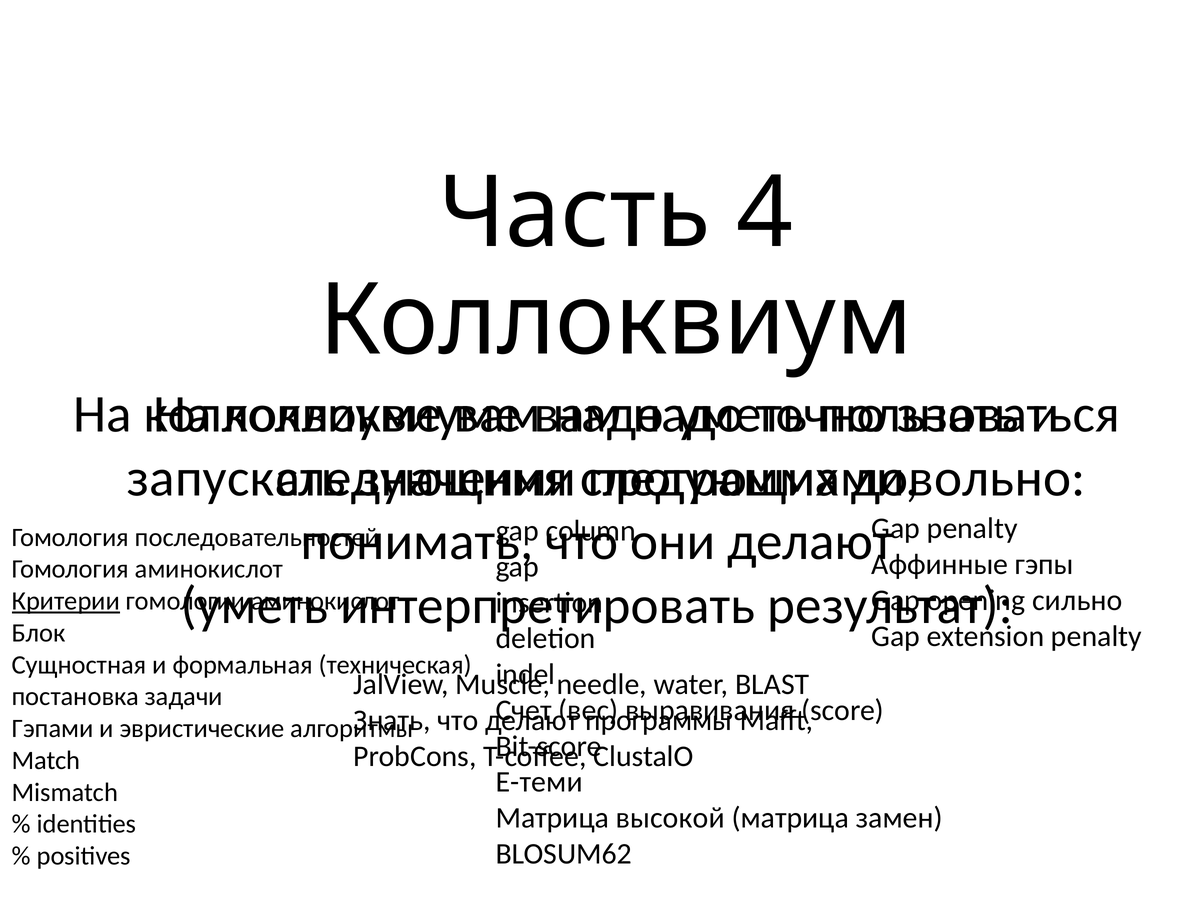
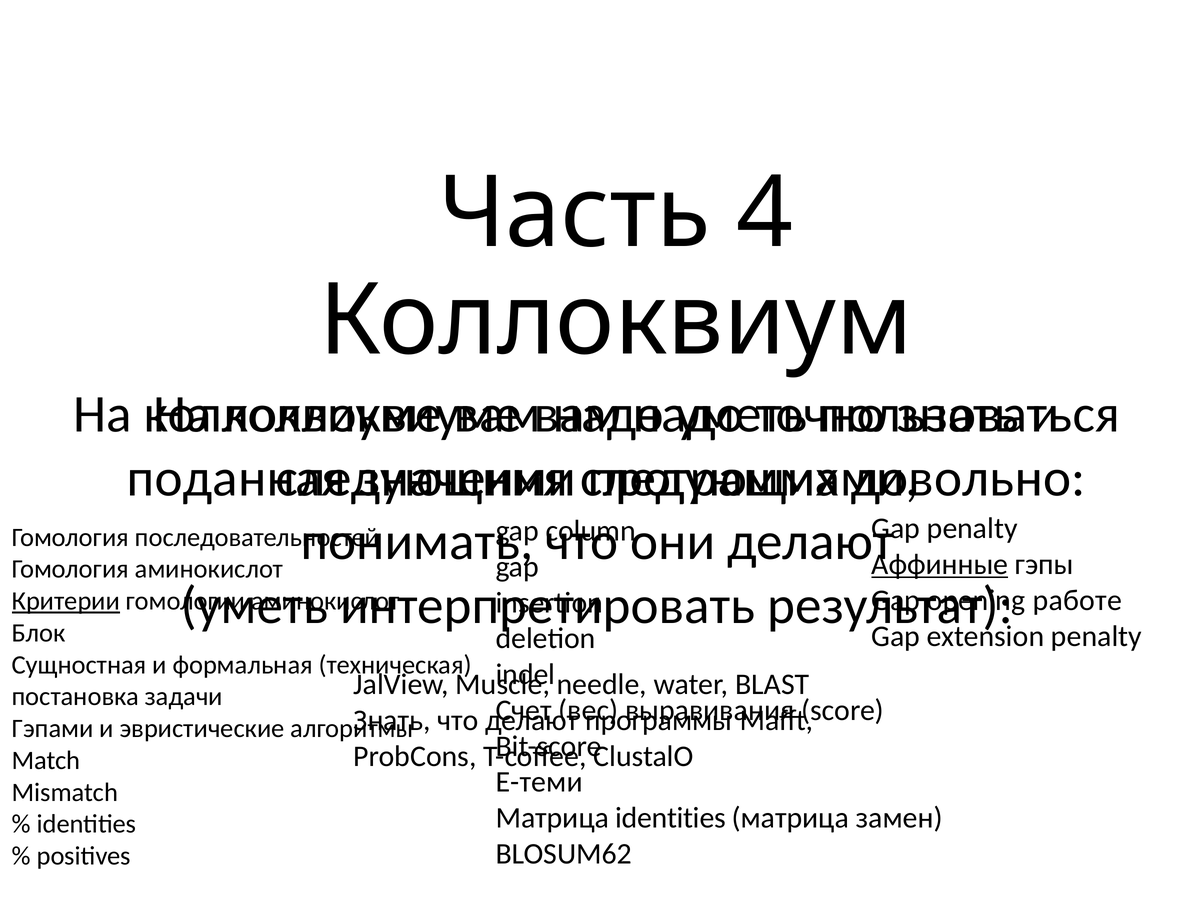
запускать: запускать -> поданная (236, 478)
Аффинные underline: none -> present (940, 564)
сильно: сильно -> работе (1077, 600)
Матрица высокой: высокой -> identities (670, 817)
